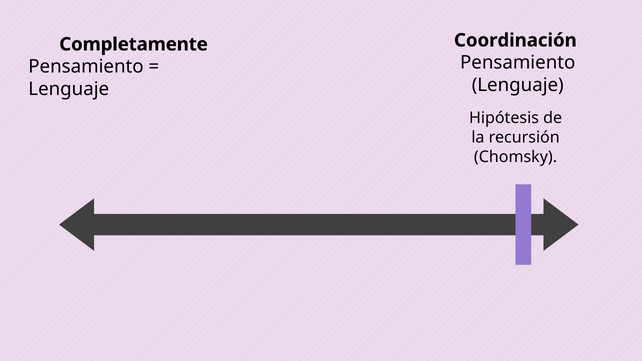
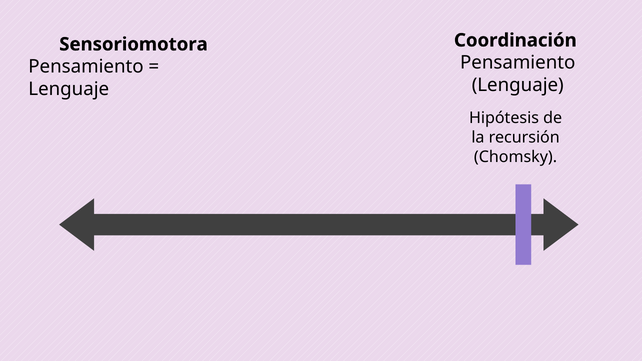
Completamente: Completamente -> Sensoriomotora (133, 44)
